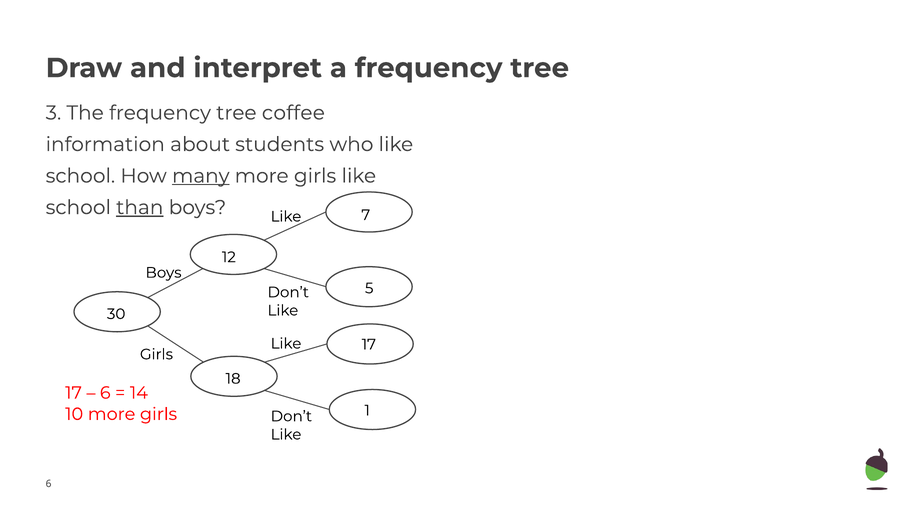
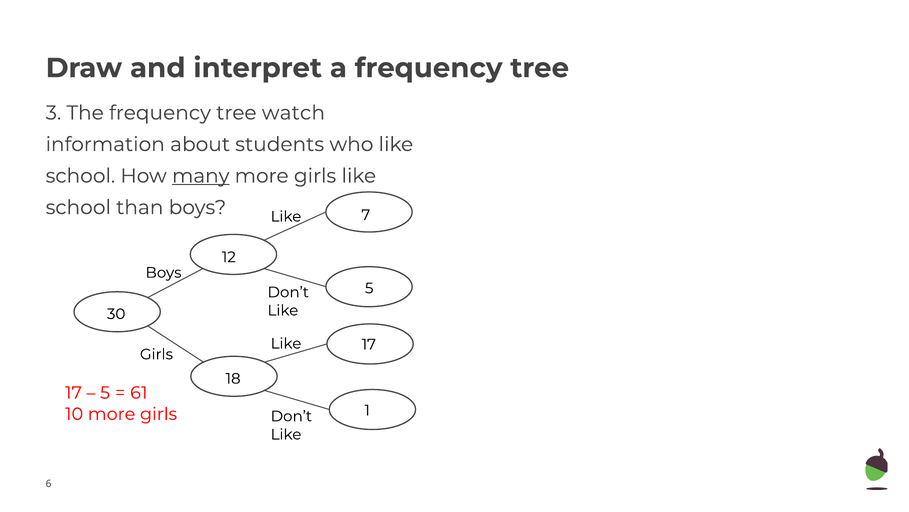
coffee: coffee -> watch (293, 113)
than underline: present -> none (140, 207)
6: 6 -> 5 (105, 392)
14: 14 -> 61 (139, 392)
